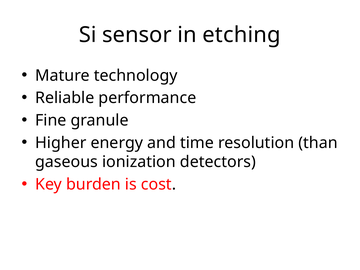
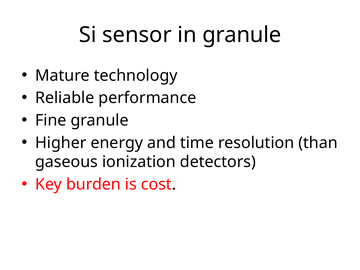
in etching: etching -> granule (242, 35)
